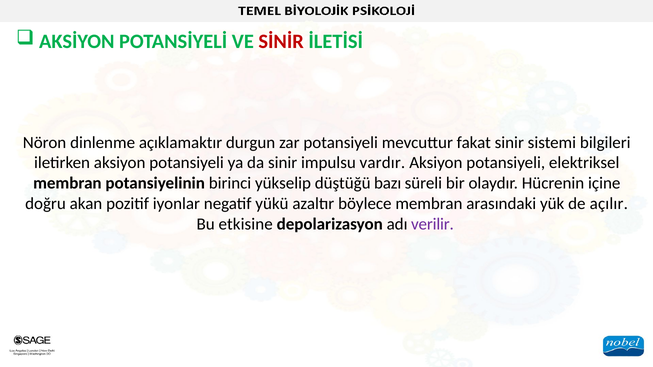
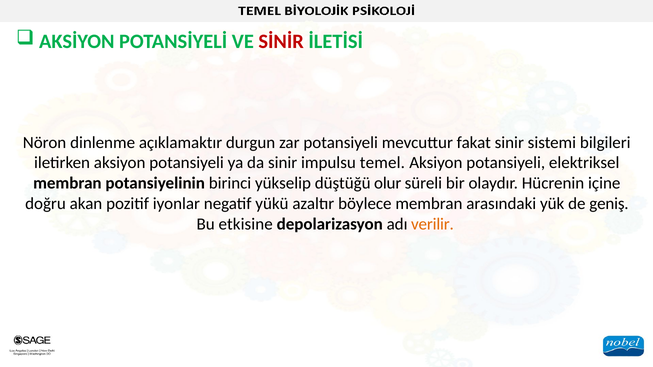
vardır: vardır -> temel (382, 163)
bazı: bazı -> olur (388, 183)
açılır: açılır -> geniş (609, 204)
verilir colour: purple -> orange (432, 224)
